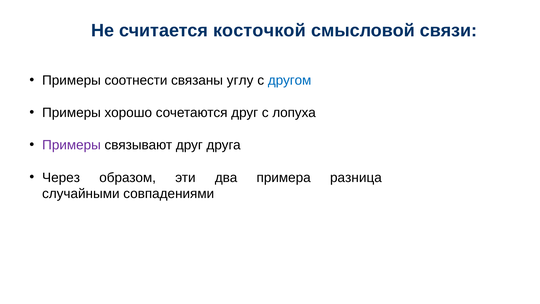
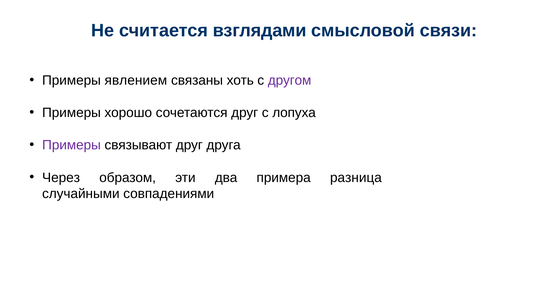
косточкой: косточкой -> взглядами (260, 30)
соотнести: соотнести -> явлением (136, 80)
углу: углу -> хоть (240, 80)
другом colour: blue -> purple (290, 80)
